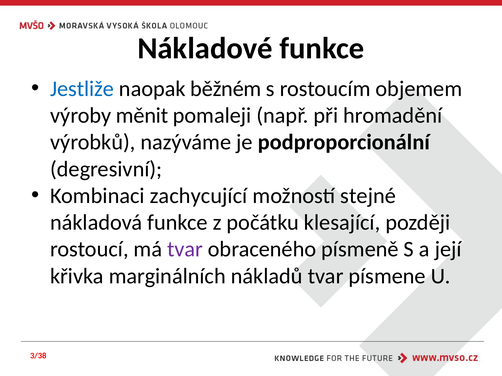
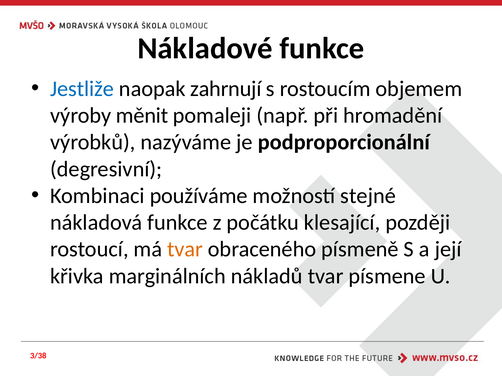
běžném: běžném -> zahrnují (226, 89)
zachycující: zachycující -> používáme (199, 196)
tvar colour: purple -> orange (185, 250)
